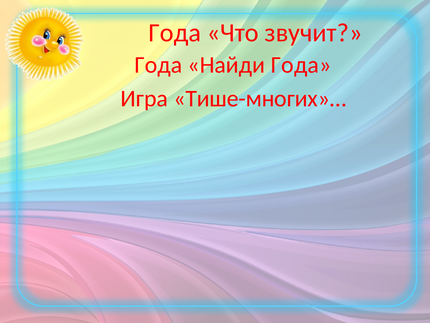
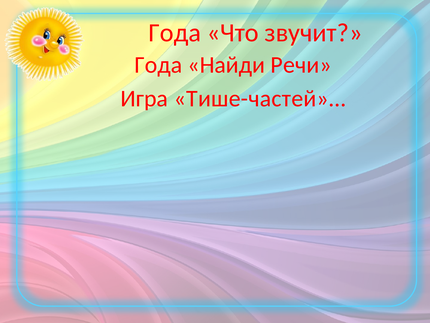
Найди Года: Года -> Речи (301, 65)
Тише-многих»…: Тише-многих»… -> Тише-частей»… (260, 98)
